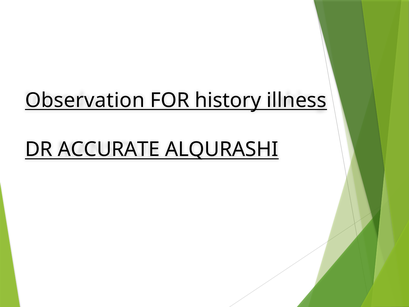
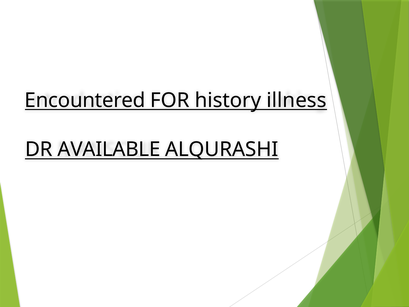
Observation: Observation -> Encountered (85, 100)
ACCURATE: ACCURATE -> AVAILABLE (109, 149)
